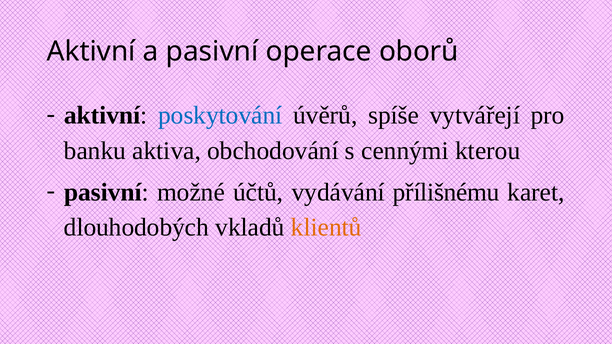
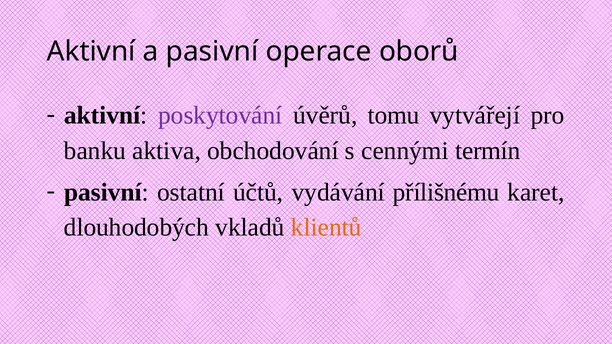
poskytování colour: blue -> purple (220, 116)
spíše: spíše -> tomu (394, 116)
kterou: kterou -> termín (488, 151)
možné: možné -> ostatní (191, 192)
